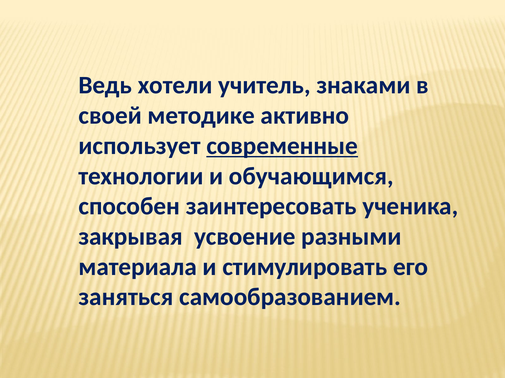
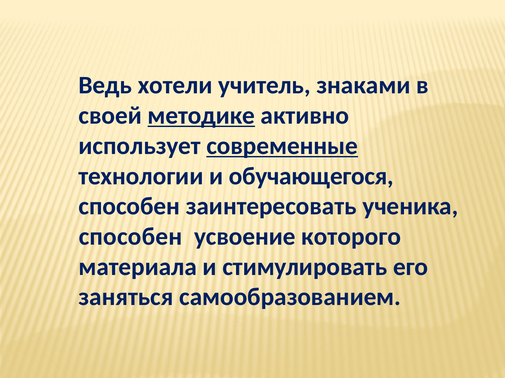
методике underline: none -> present (201, 116)
обучающимся: обучающимся -> обучающегося (311, 176)
закрывая: закрывая -> способен (130, 237)
разными: разными -> которого (351, 237)
